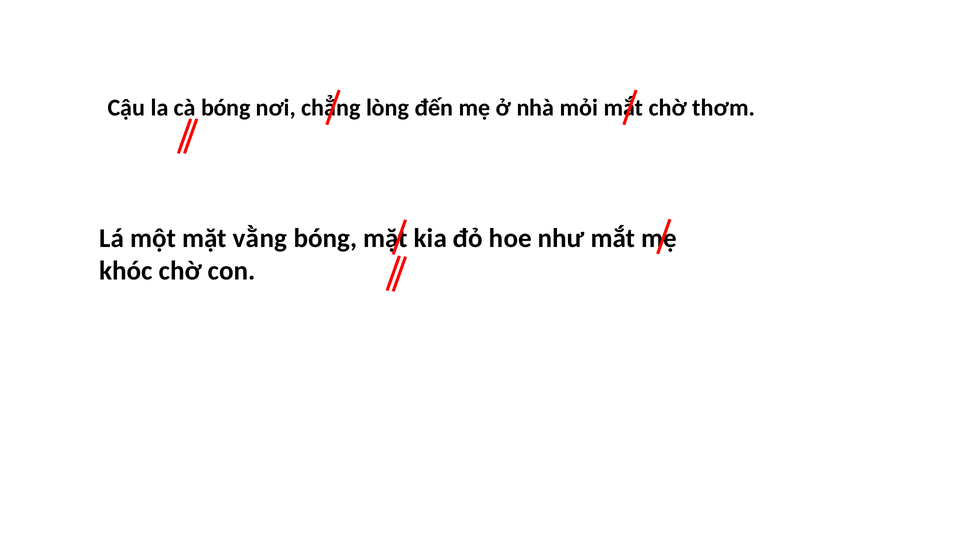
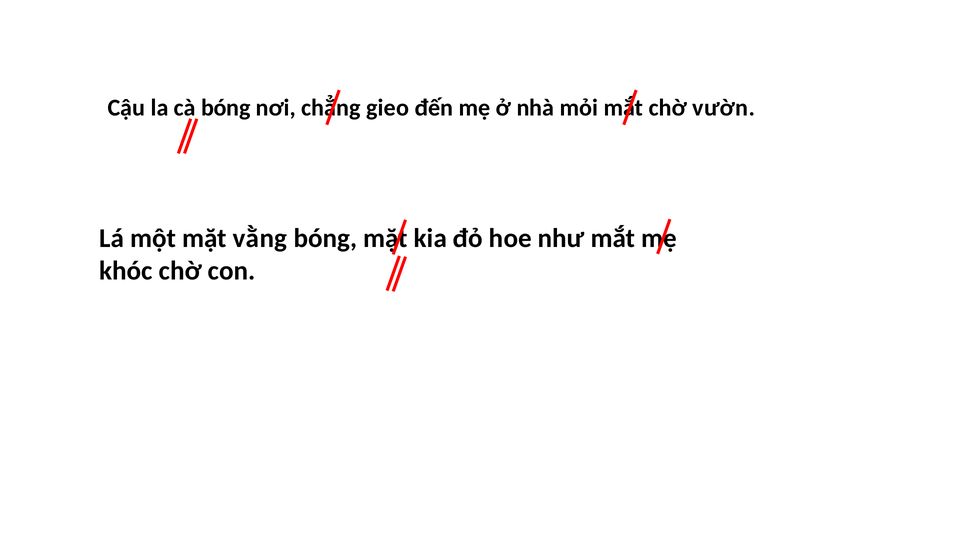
lòng: lòng -> gieo (388, 108)
thơm: thơm -> vườn (724, 108)
